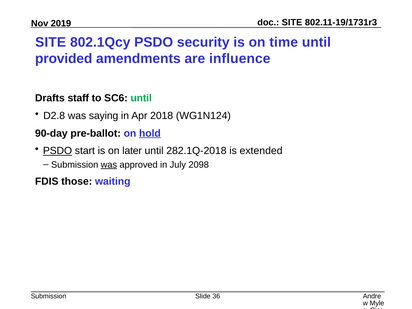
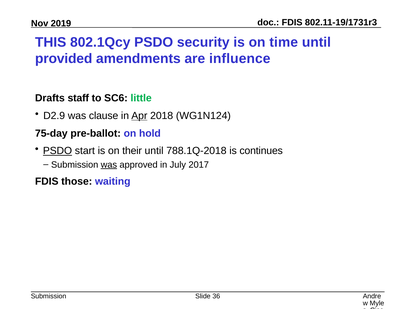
SITE: SITE -> FDIS (292, 23)
SITE: SITE -> THIS (51, 42)
SC6 until: until -> little (141, 98)
D2.8: D2.8 -> D2.9 (54, 116)
saying: saying -> clause (104, 116)
Apr underline: none -> present (139, 116)
90-day: 90-day -> 75-day (51, 133)
hold underline: present -> none (150, 133)
later: later -> their (132, 151)
282.1Q-2018: 282.1Q-2018 -> 788.1Q-2018 (196, 151)
extended: extended -> continues (261, 151)
2098: 2098 -> 2017 (199, 165)
